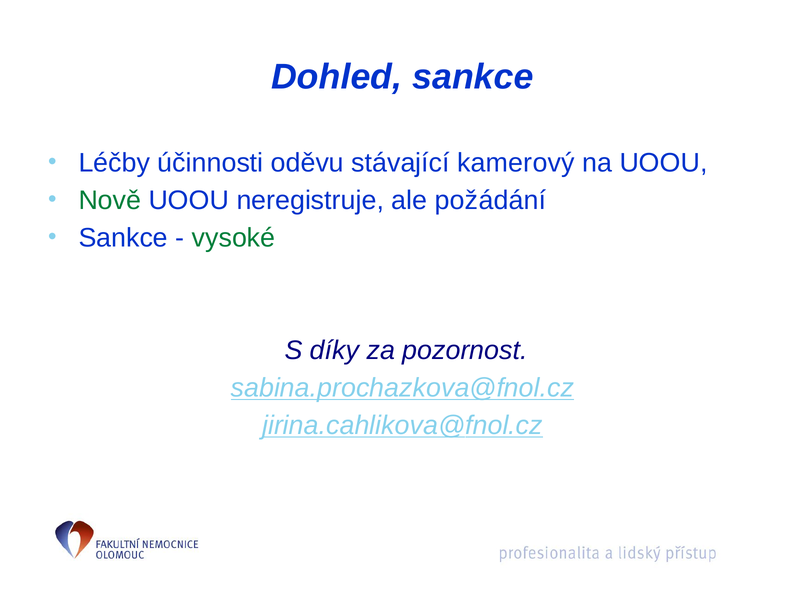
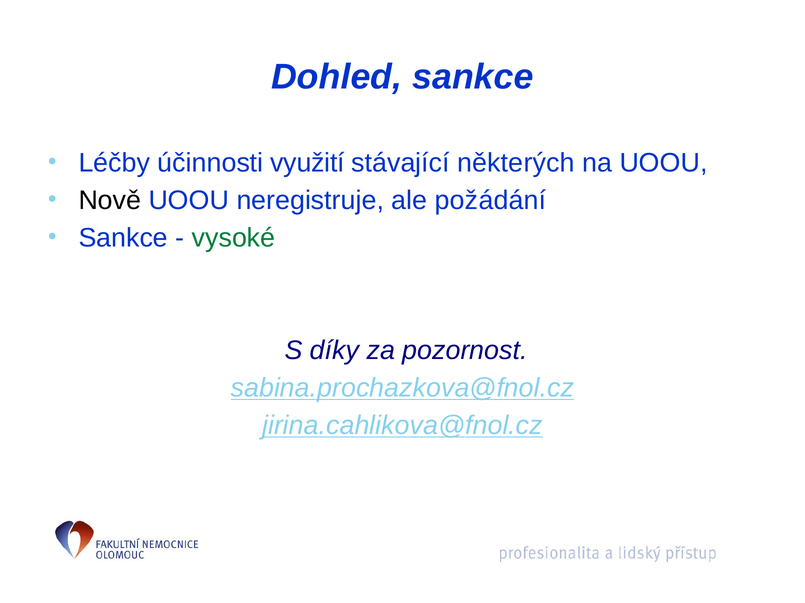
oděvu: oděvu -> využití (307, 163)
kamerový: kamerový -> některých (516, 163)
Nově colour: green -> black (110, 200)
